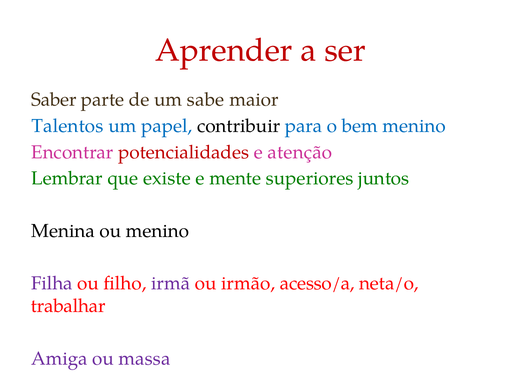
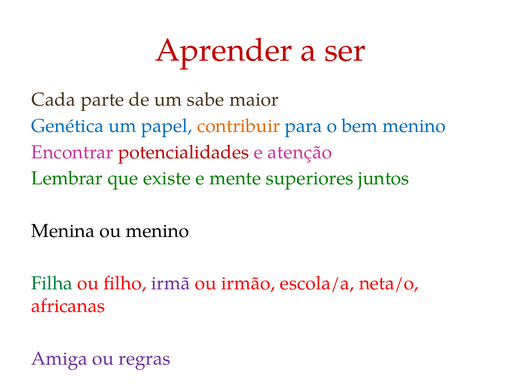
Saber: Saber -> Cada (54, 100)
Talentos: Talentos -> Genética (68, 126)
contribuir colour: black -> orange (239, 126)
Filha colour: purple -> green (52, 284)
acesso/a: acesso/a -> escola/a (317, 284)
trabalhar: trabalhar -> africanas (68, 307)
massa: massa -> regras (145, 359)
